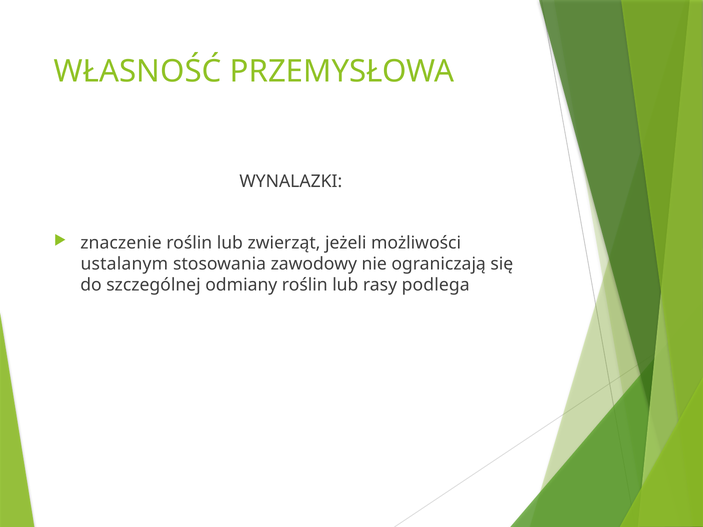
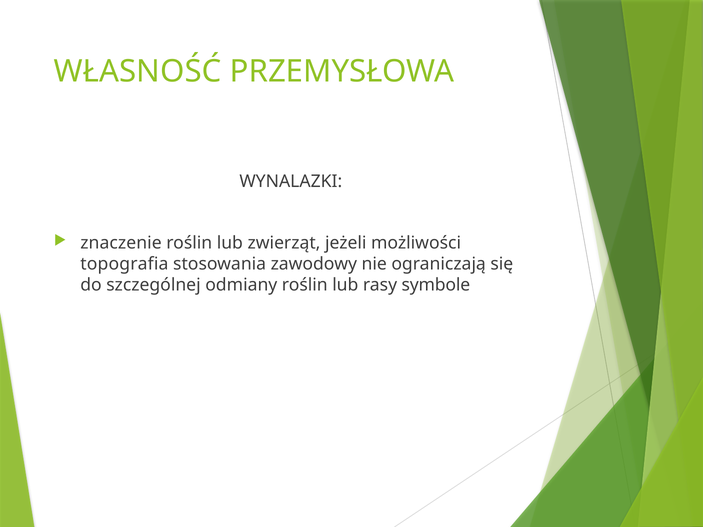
ustalanym: ustalanym -> topografia (124, 264)
podlega: podlega -> symbole (436, 285)
